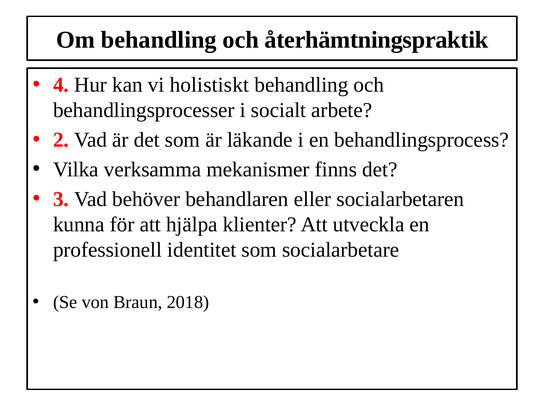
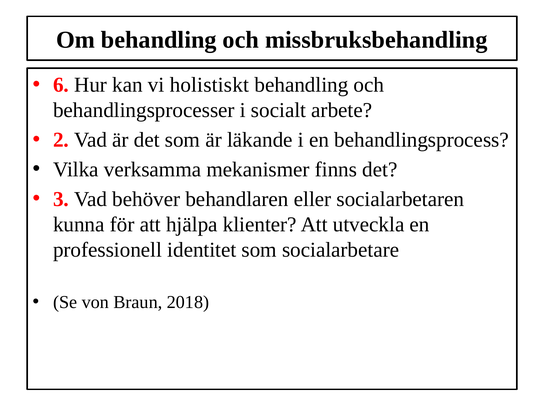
återhämtningspraktik: återhämtningspraktik -> missbruksbehandling (376, 40)
4: 4 -> 6 (61, 85)
